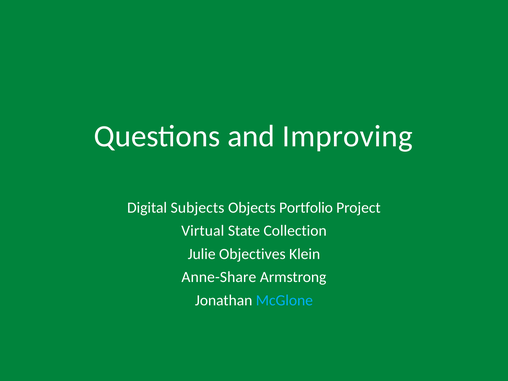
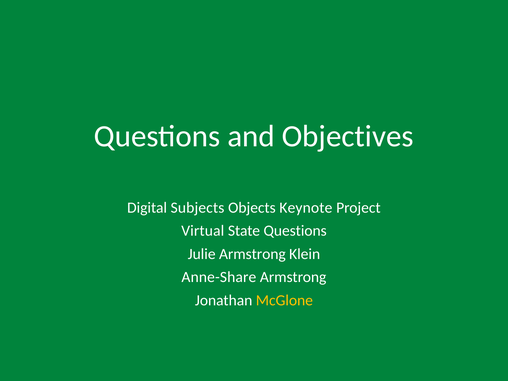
Improving: Improving -> Objectives (348, 136)
Portfolio: Portfolio -> Keynote (306, 208)
State Collection: Collection -> Questions (295, 231)
Julie Objectives: Objectives -> Armstrong (252, 254)
McGlone colour: light blue -> yellow (284, 300)
